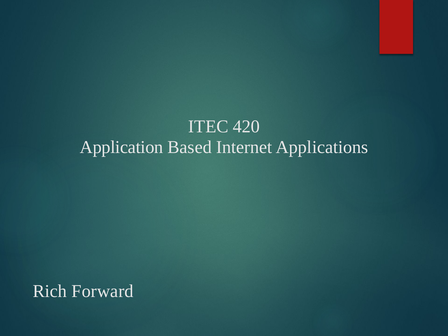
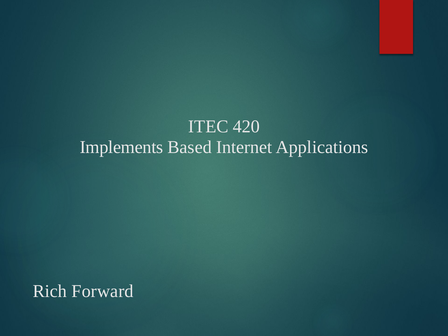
Application: Application -> Implements (122, 147)
